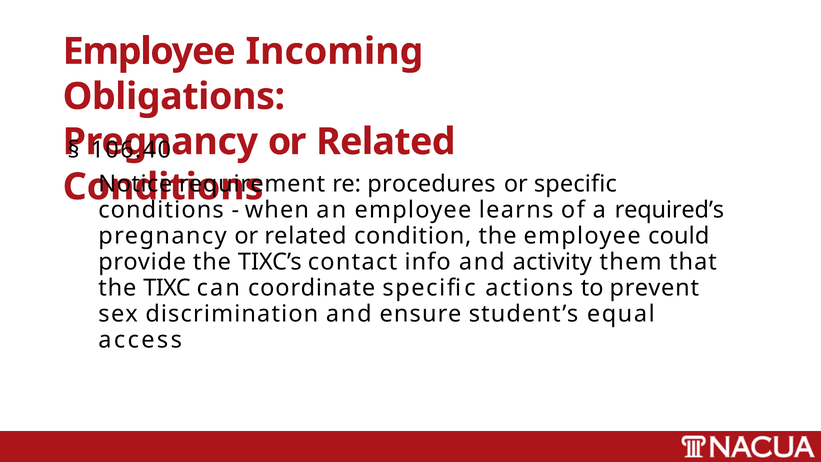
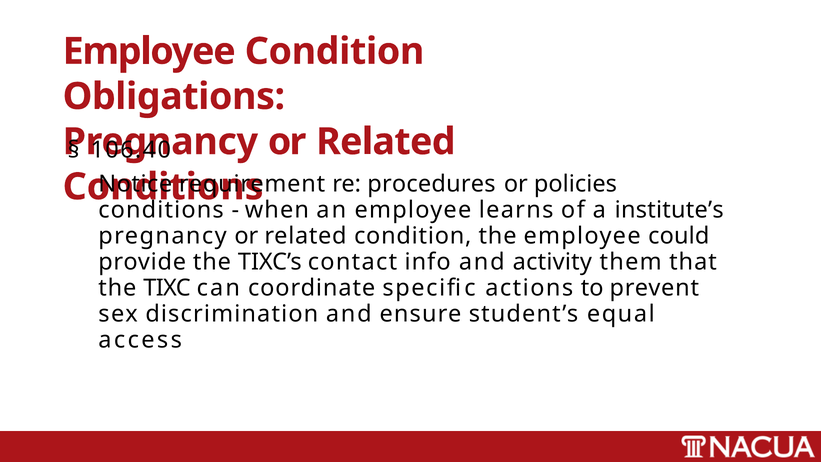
Employee Incoming: Incoming -> Condition (335, 51)
or specific: specific -> policies (575, 184)
required’s: required’s -> institute’s (669, 210)
